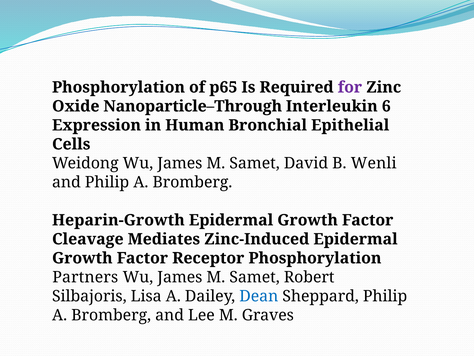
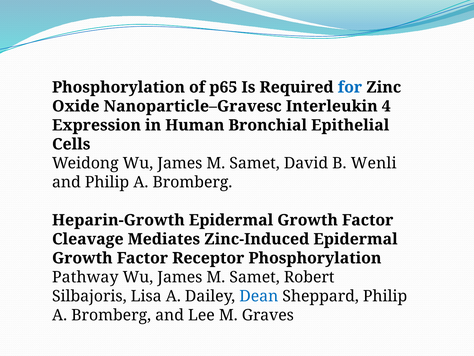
for colour: purple -> blue (350, 87)
Nanoparticle–Through: Nanoparticle–Through -> Nanoparticle–Gravesc (193, 106)
6: 6 -> 4 (386, 106)
Partners: Partners -> Pathway (85, 277)
